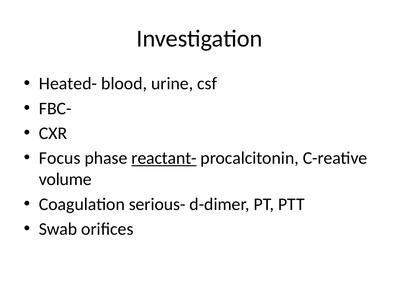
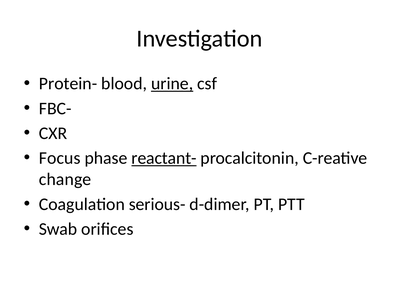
Heated-: Heated- -> Protein- (68, 84)
urine underline: none -> present (172, 84)
volume: volume -> change (65, 179)
